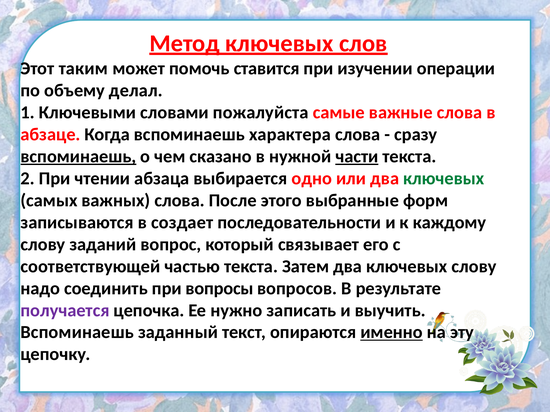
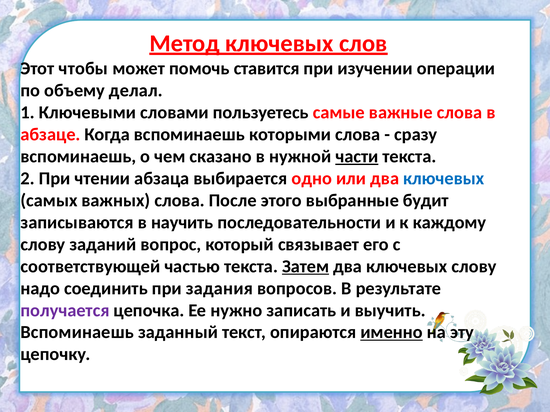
таким: таким -> чтобы (83, 69)
пожалуйста: пожалуйста -> пользуетесь (261, 113)
характера: характера -> которыми (290, 135)
вспоминаешь underline: present -> none (78, 157)
ключевых colour: green -> blue (444, 179)
форм: форм -> будит (426, 201)
создает: создает -> научить (182, 223)
Затем underline: none -> present (306, 267)
вопросы: вопросы -> задания (219, 289)
